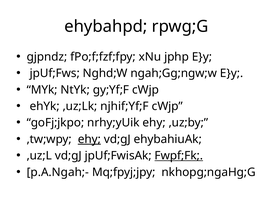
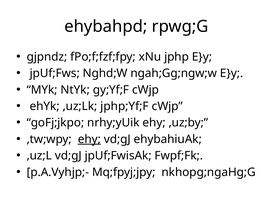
njhif;Yf;F: njhif;Yf;F -> jphp;Yf;F (124, 107)
Fwpf;Fk underline: present -> none (179, 156)
p.A.Ngah;-: p.A.Ngah;- -> p.A.Vyhjp;- (58, 173)
